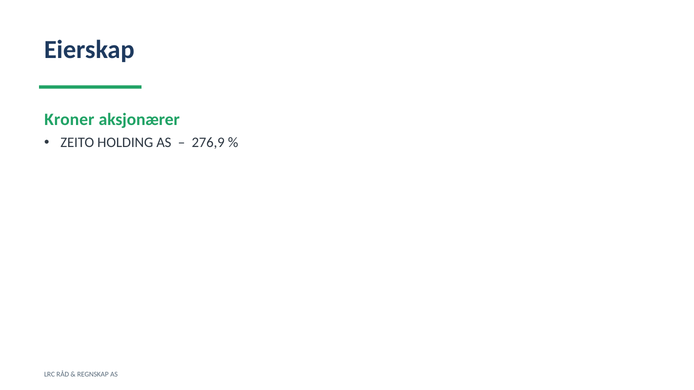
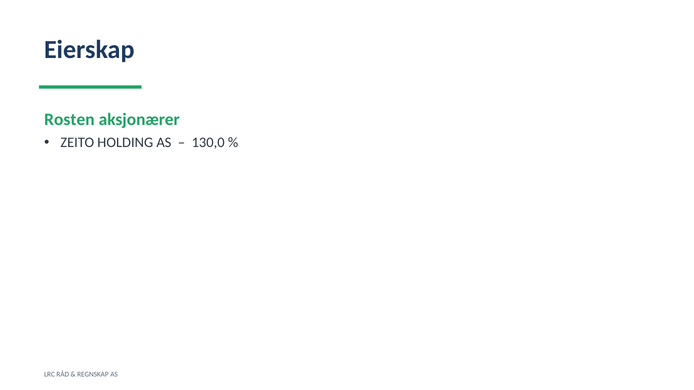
Kroner: Kroner -> Rosten (69, 119)
276,9: 276,9 -> 130,0 (208, 143)
